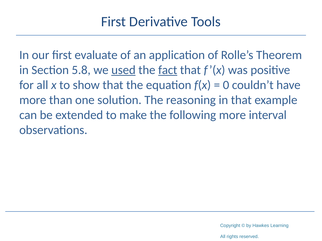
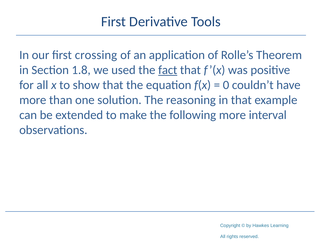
evaluate: evaluate -> crossing (96, 55)
5.8: 5.8 -> 1.8 (81, 70)
used underline: present -> none (123, 70)
